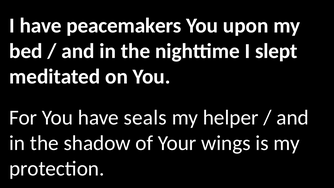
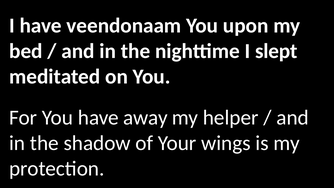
peacemakers: peacemakers -> veendonaam (124, 25)
seals: seals -> away (145, 117)
